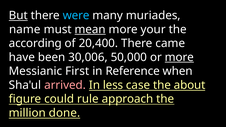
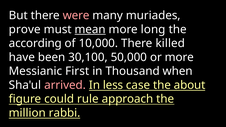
But underline: present -> none (18, 15)
were colour: light blue -> pink (76, 15)
name: name -> prove (25, 29)
your: your -> long (153, 29)
20,400: 20,400 -> 10,000 (98, 43)
came: came -> killed (170, 43)
30,006: 30,006 -> 30,100 (88, 57)
more underline: present -> none (179, 57)
Reference: Reference -> Thousand (133, 71)
done: done -> rabbi (65, 113)
